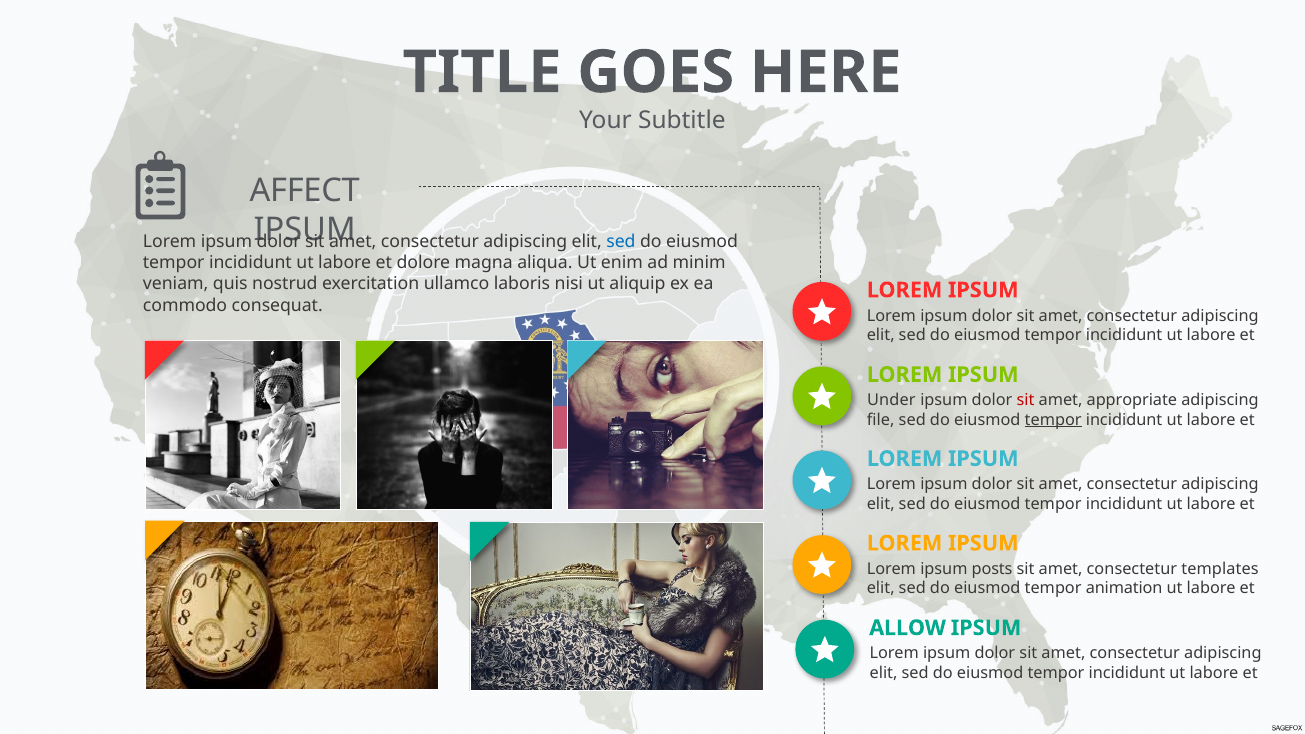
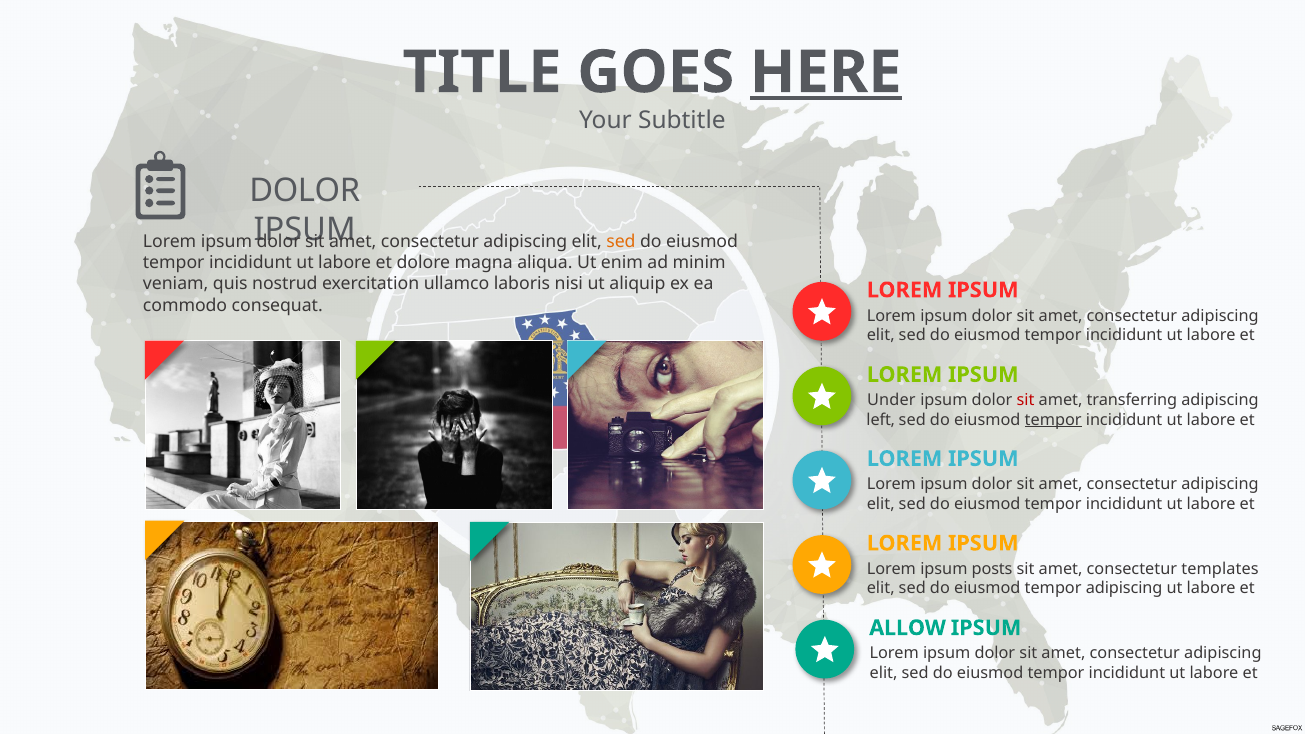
HERE underline: none -> present (826, 72)
AFFECT: AFFECT -> DOLOR (305, 190)
sed colour: blue -> orange (621, 242)
appropriate: appropriate -> transferring (1132, 400)
file: file -> left (881, 420)
tempor animation: animation -> adipiscing (1124, 589)
